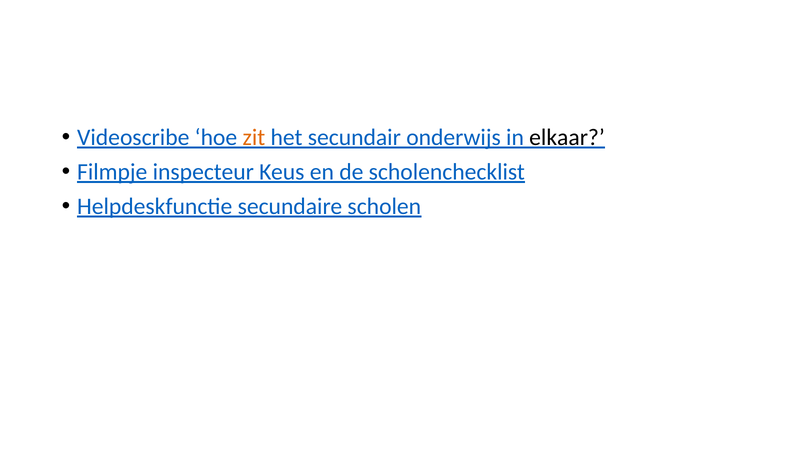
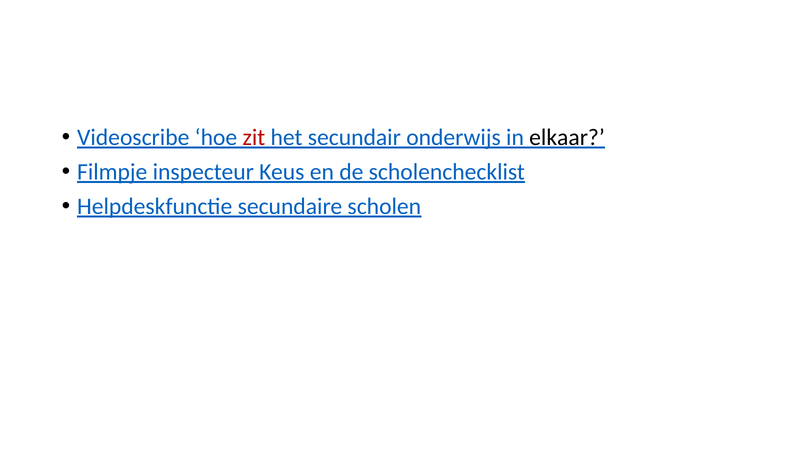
zit colour: orange -> red (254, 137)
